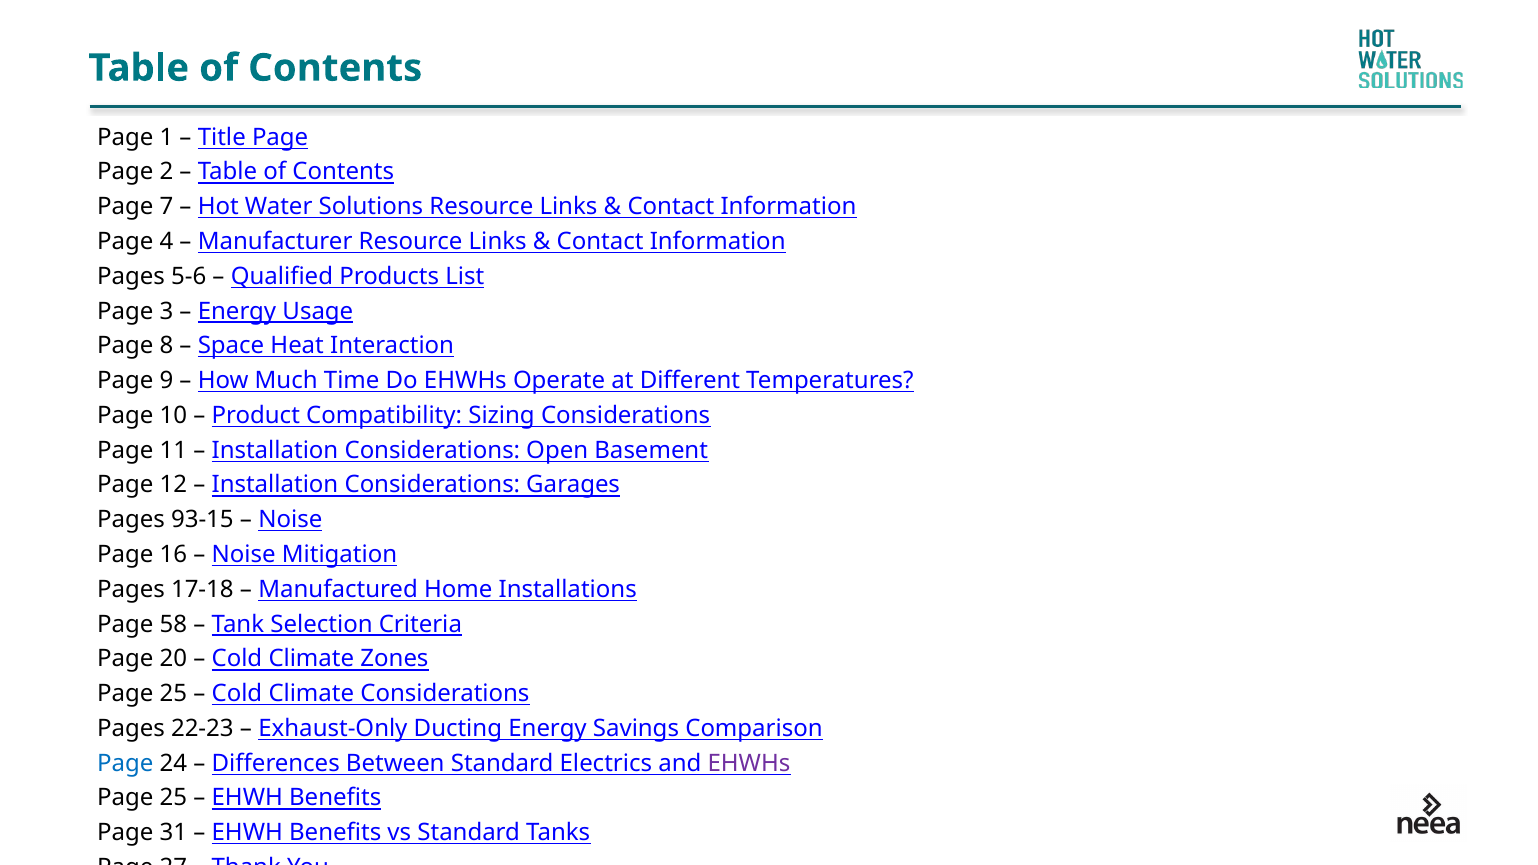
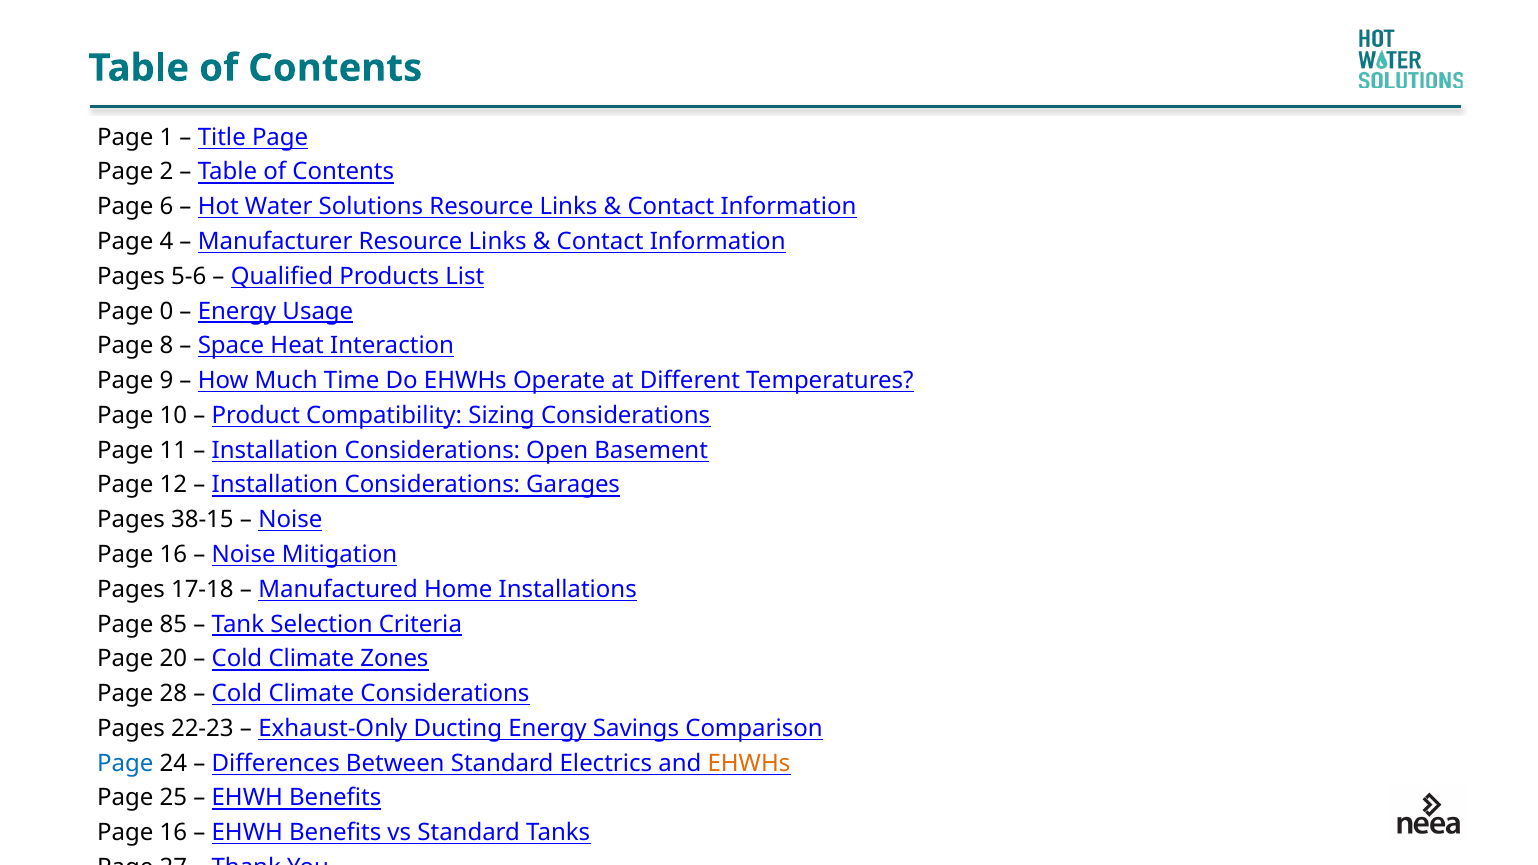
7: 7 -> 6 (166, 207)
3: 3 -> 0 (166, 311)
93-15: 93-15 -> 38-15 (202, 520)
58: 58 -> 85 (173, 624)
25: 25 -> 28 (173, 694)
EHWHs colour: purple -> orange (749, 763)
31: 31 -> 16 (173, 833)
